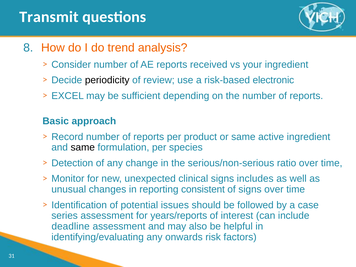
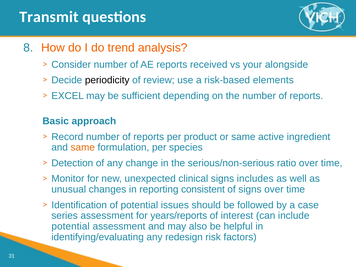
your ingredient: ingredient -> alongside (287, 65)
electronic: electronic -> elements (273, 80)
same colour: black -> orange (83, 147)
deadline: deadline -> potential (71, 226)
onwards: onwards -> redesign (184, 237)
